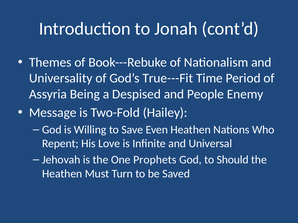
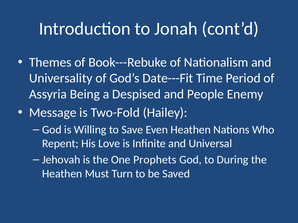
True---Fit: True---Fit -> Date---Fit (168, 78)
Should: Should -> During (233, 160)
